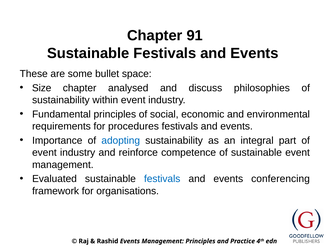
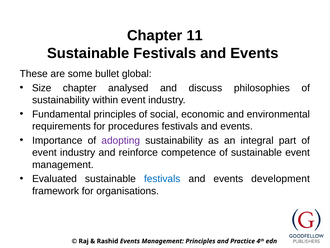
91: 91 -> 11 (195, 35)
space: space -> global (137, 74)
adopting colour: blue -> purple (121, 140)
conferencing: conferencing -> development (281, 178)
